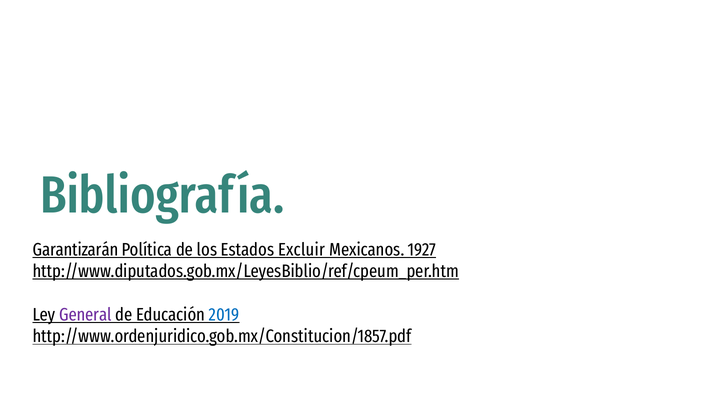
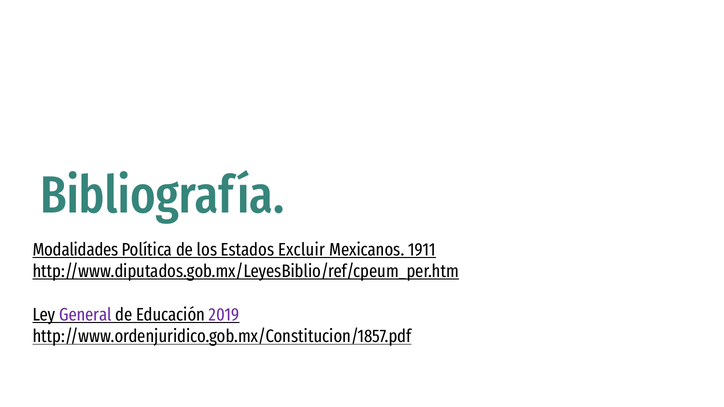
Garantizarán: Garantizarán -> Modalidades (75, 250)
1927: 1927 -> 1911 (422, 250)
2019 colour: blue -> purple (224, 315)
